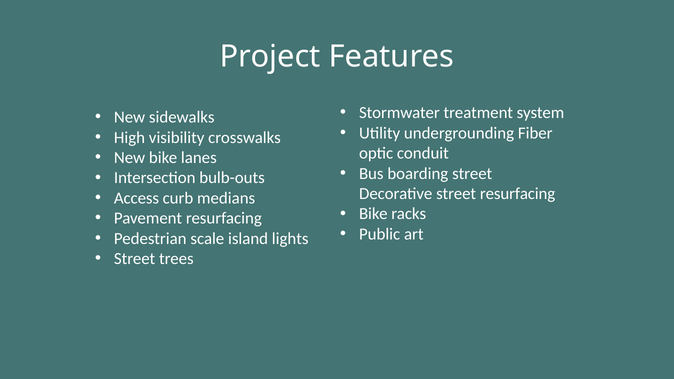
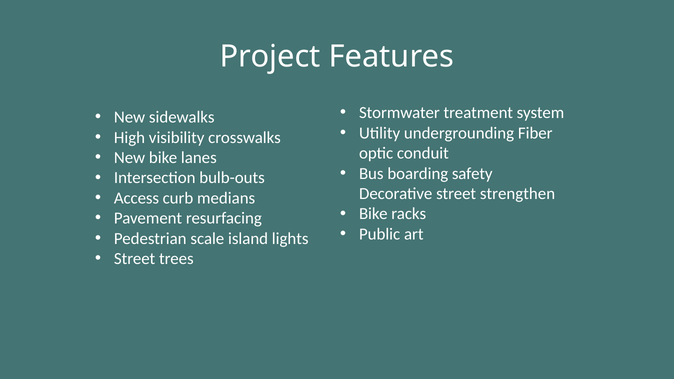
boarding street: street -> safety (472, 174)
street resurfacing: resurfacing -> strengthen (518, 194)
